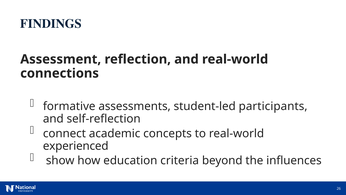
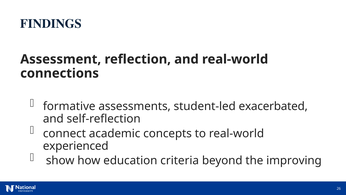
participants: participants -> exacerbated (273, 106)
influences: influences -> improving (294, 160)
